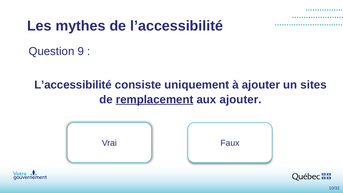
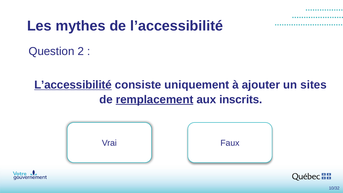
9: 9 -> 2 (81, 51)
L’accessibilité underline: none -> present (73, 85)
aux ajouter: ajouter -> inscrits (241, 99)
